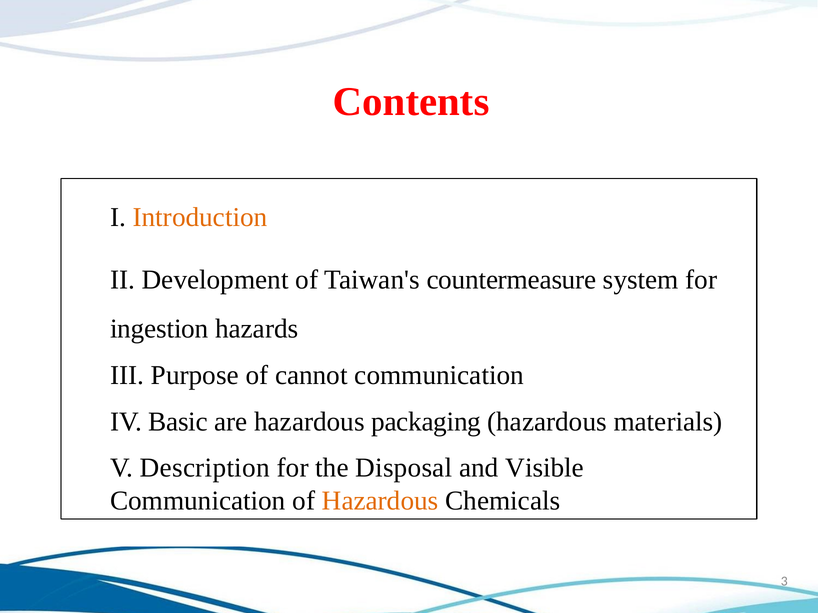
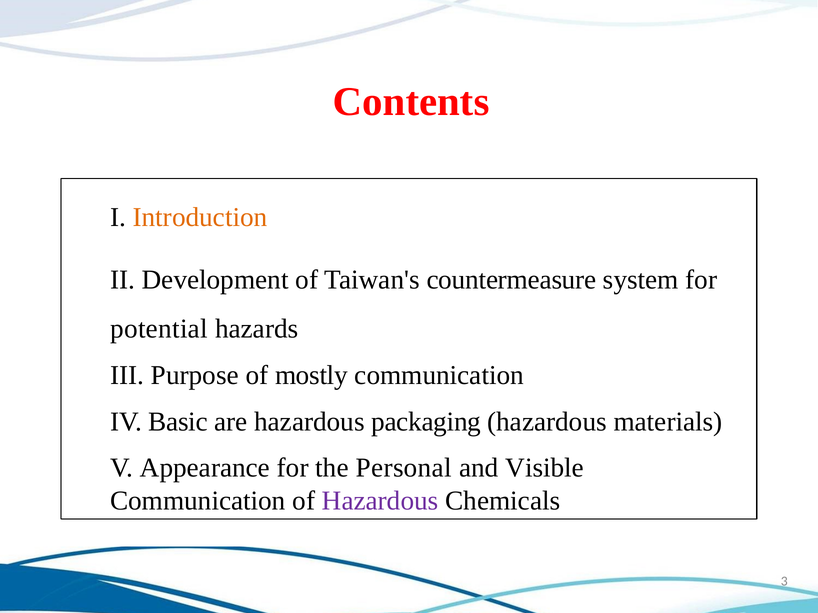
ingestion: ingestion -> potential (159, 329)
cannot: cannot -> mostly (311, 376)
Description: Description -> Appearance (205, 468)
Disposal: Disposal -> Personal (404, 468)
Hazardous colour: orange -> purple (380, 501)
